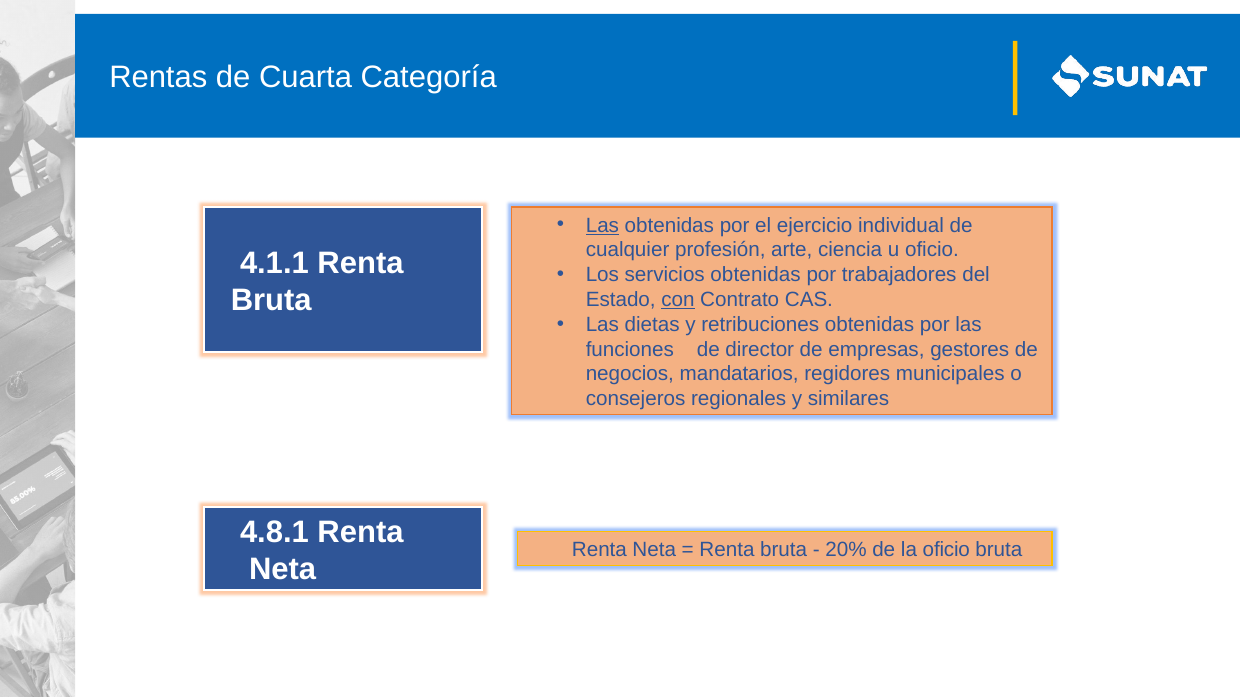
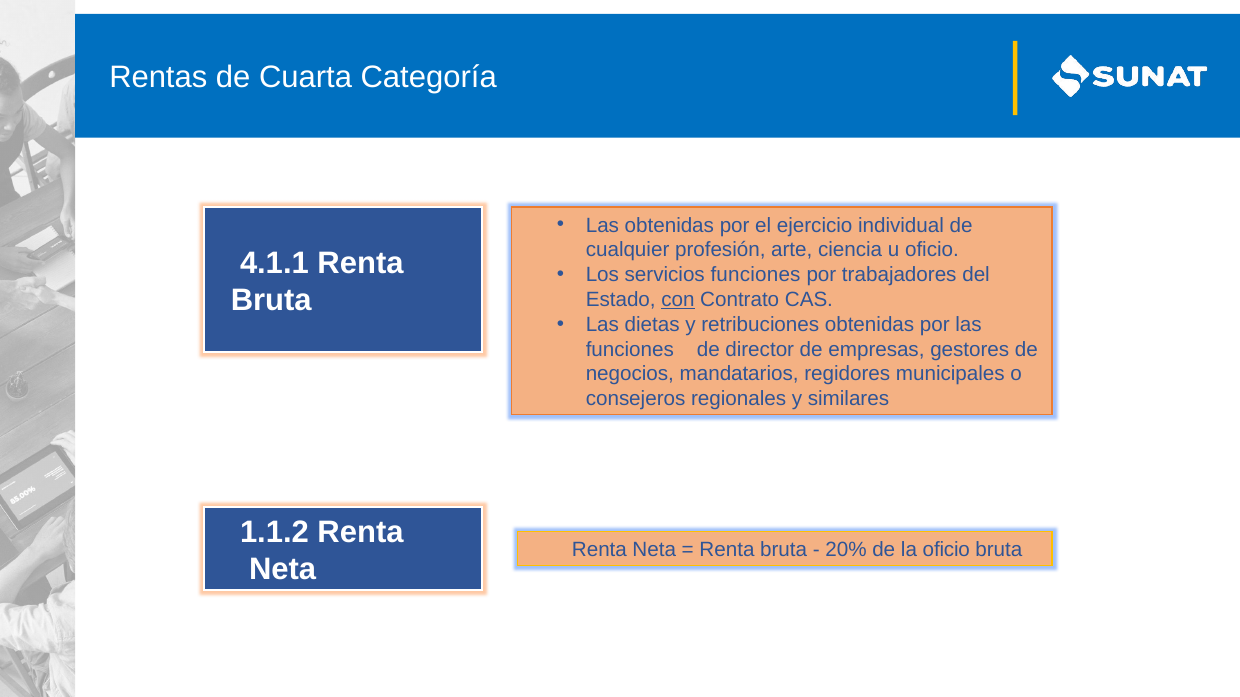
Las underline: present -> none (602, 226)
servicios obtenidas: obtenidas -> funciones (756, 275)
4.8.1: 4.8.1 -> 1.1.2 (274, 532)
